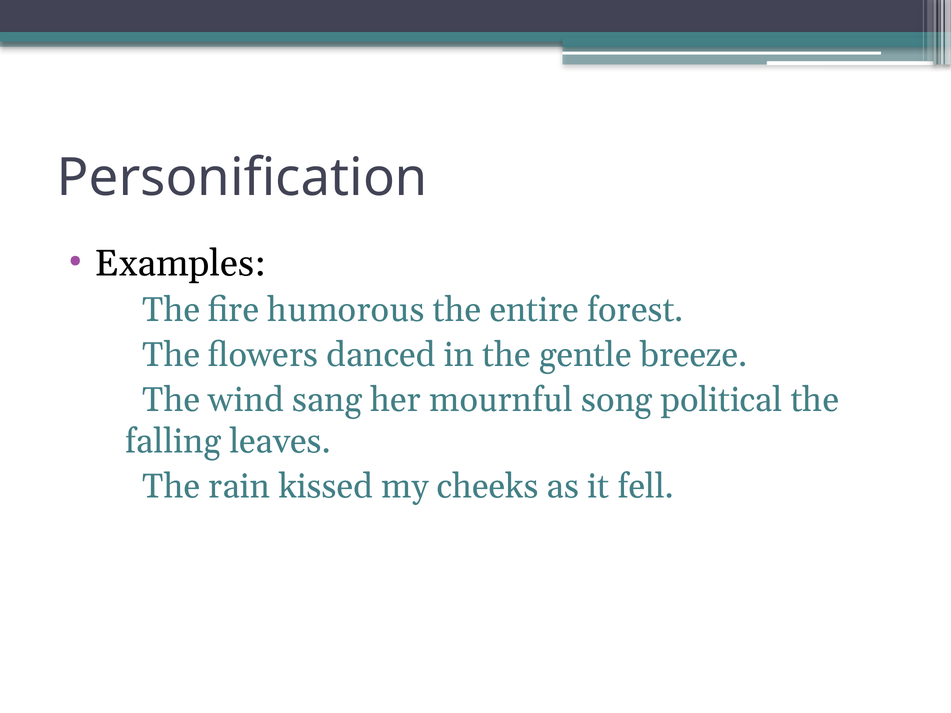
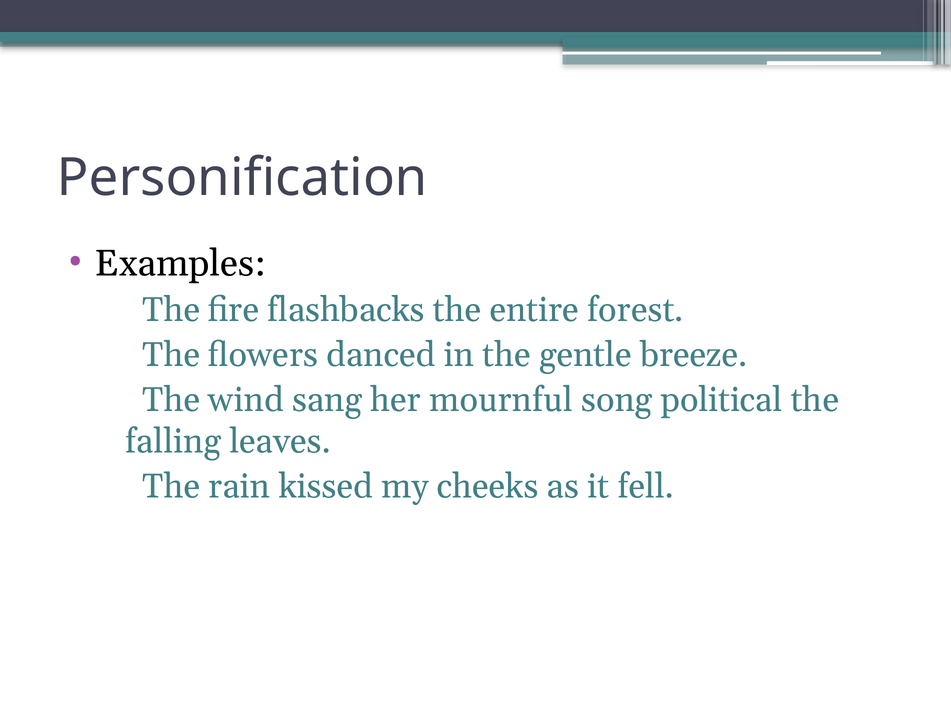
humorous: humorous -> flashbacks (346, 310)
